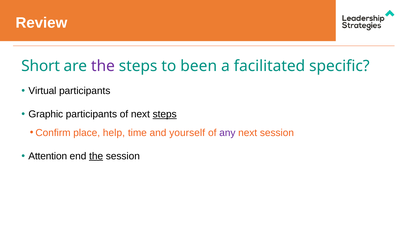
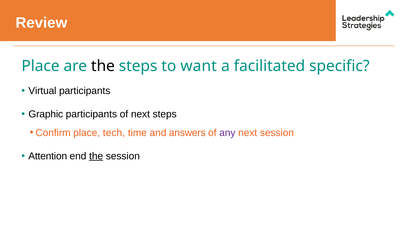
Short: Short -> Place (40, 66)
the colour: purple -> black (103, 66)
been: been -> want (199, 66)
steps underline: present -> none (165, 114)
help: help -> tech (114, 132)
yourself: yourself -> answers (187, 132)
